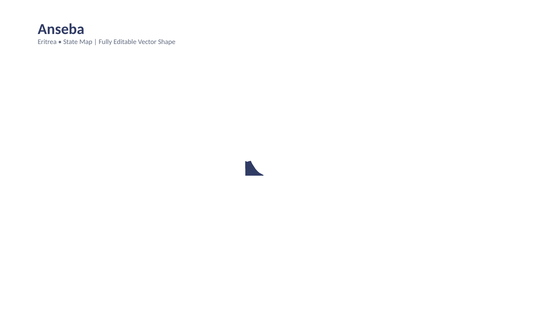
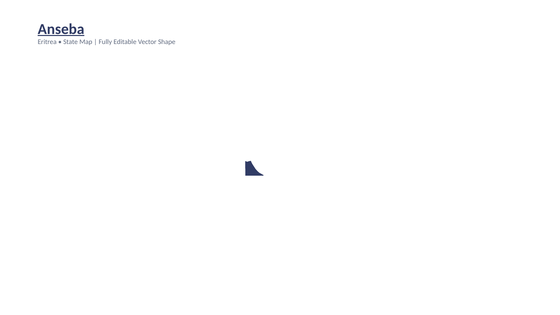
Anseba underline: none -> present (61, 29)
